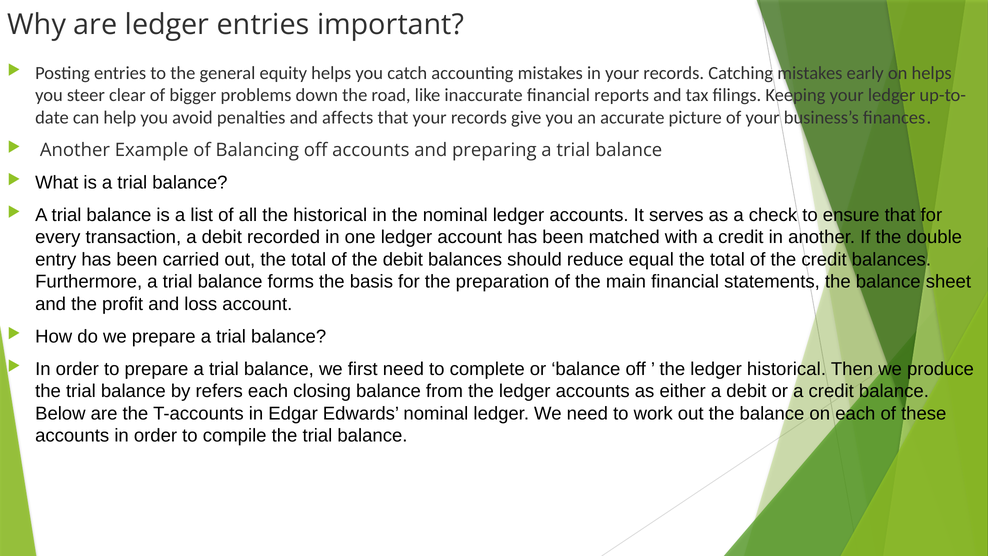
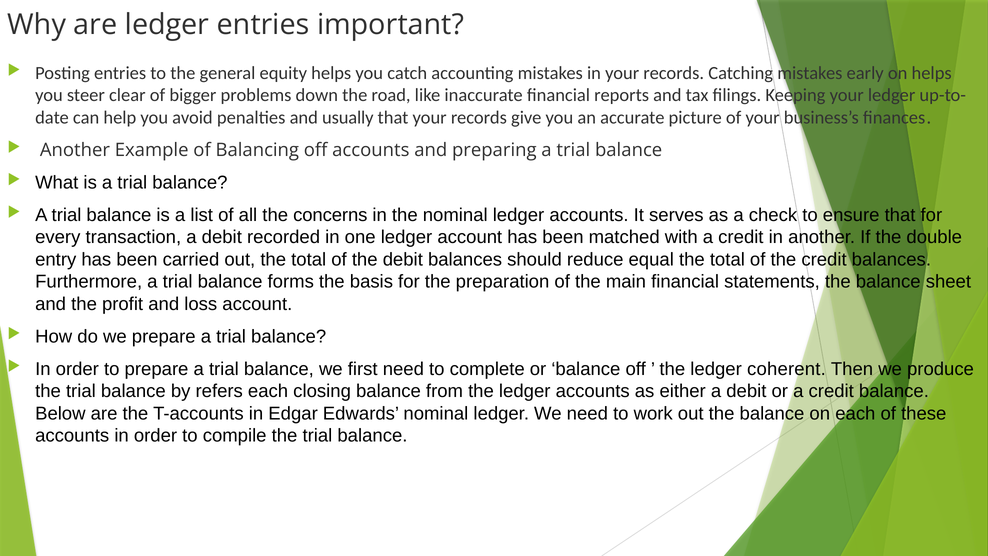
affects: affects -> usually (348, 117)
the historical: historical -> concerns (330, 215)
ledger historical: historical -> coherent (786, 369)
